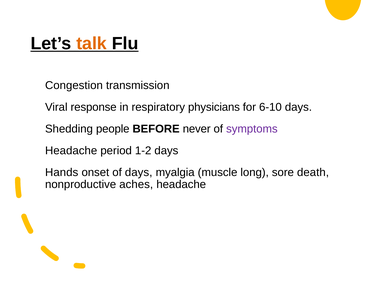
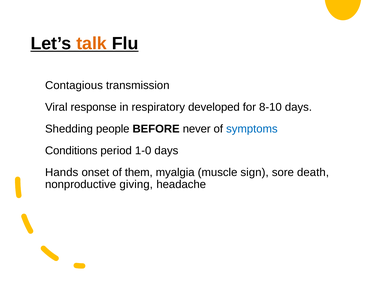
Congestion: Congestion -> Contagious (74, 85)
physicians: physicians -> developed (214, 107)
6-10: 6-10 -> 8-10 (270, 107)
symptoms colour: purple -> blue (252, 129)
Headache: Headache -> Conditions (71, 151)
1-2: 1-2 -> 1-0 (143, 151)
of days: days -> them (139, 172)
long: long -> sign (255, 172)
aches: aches -> giving (136, 184)
